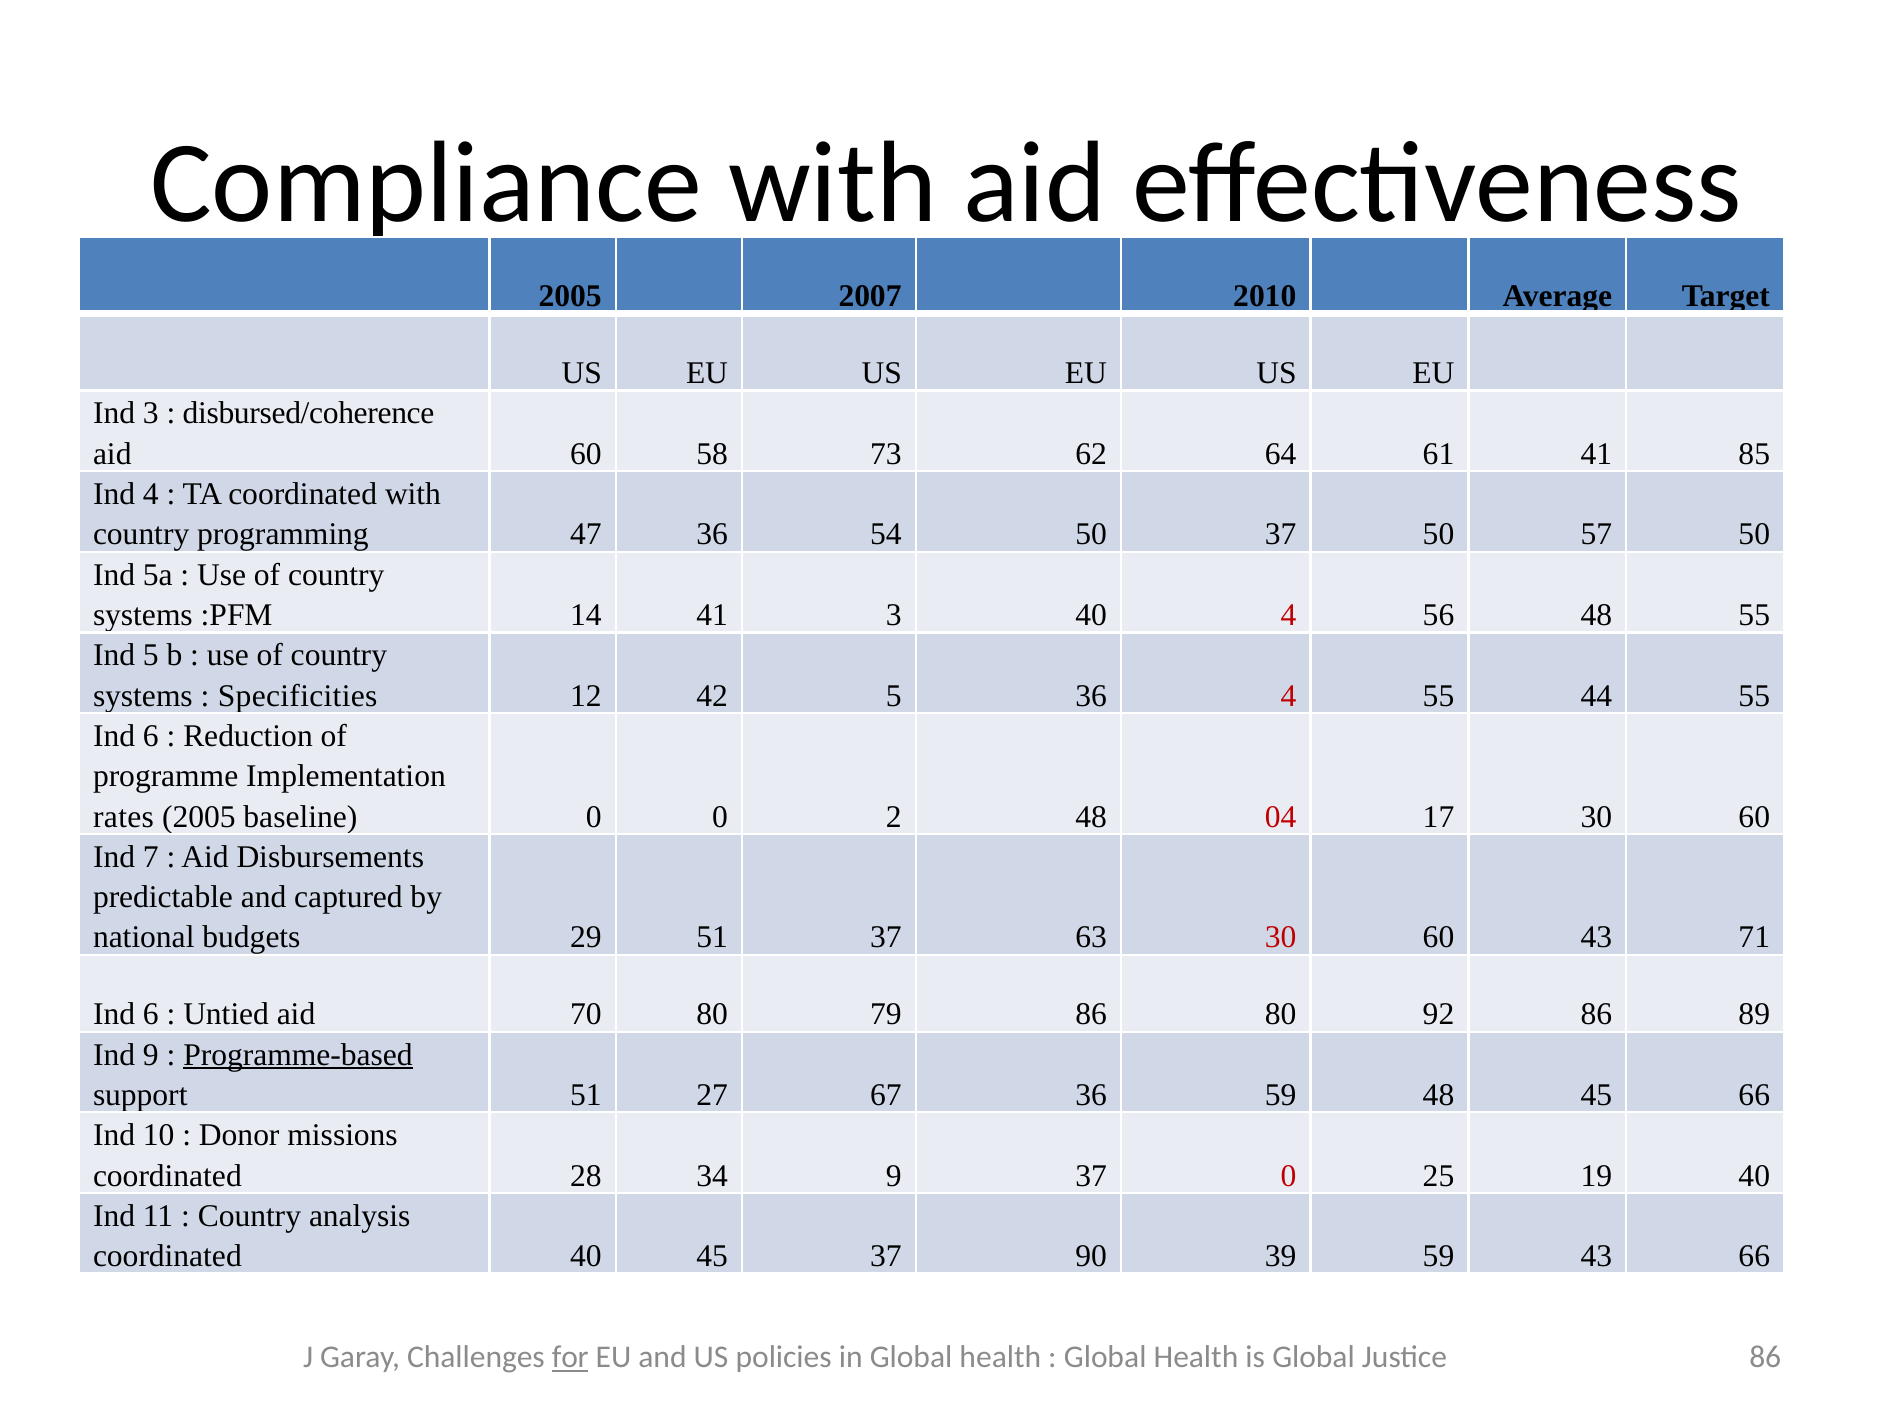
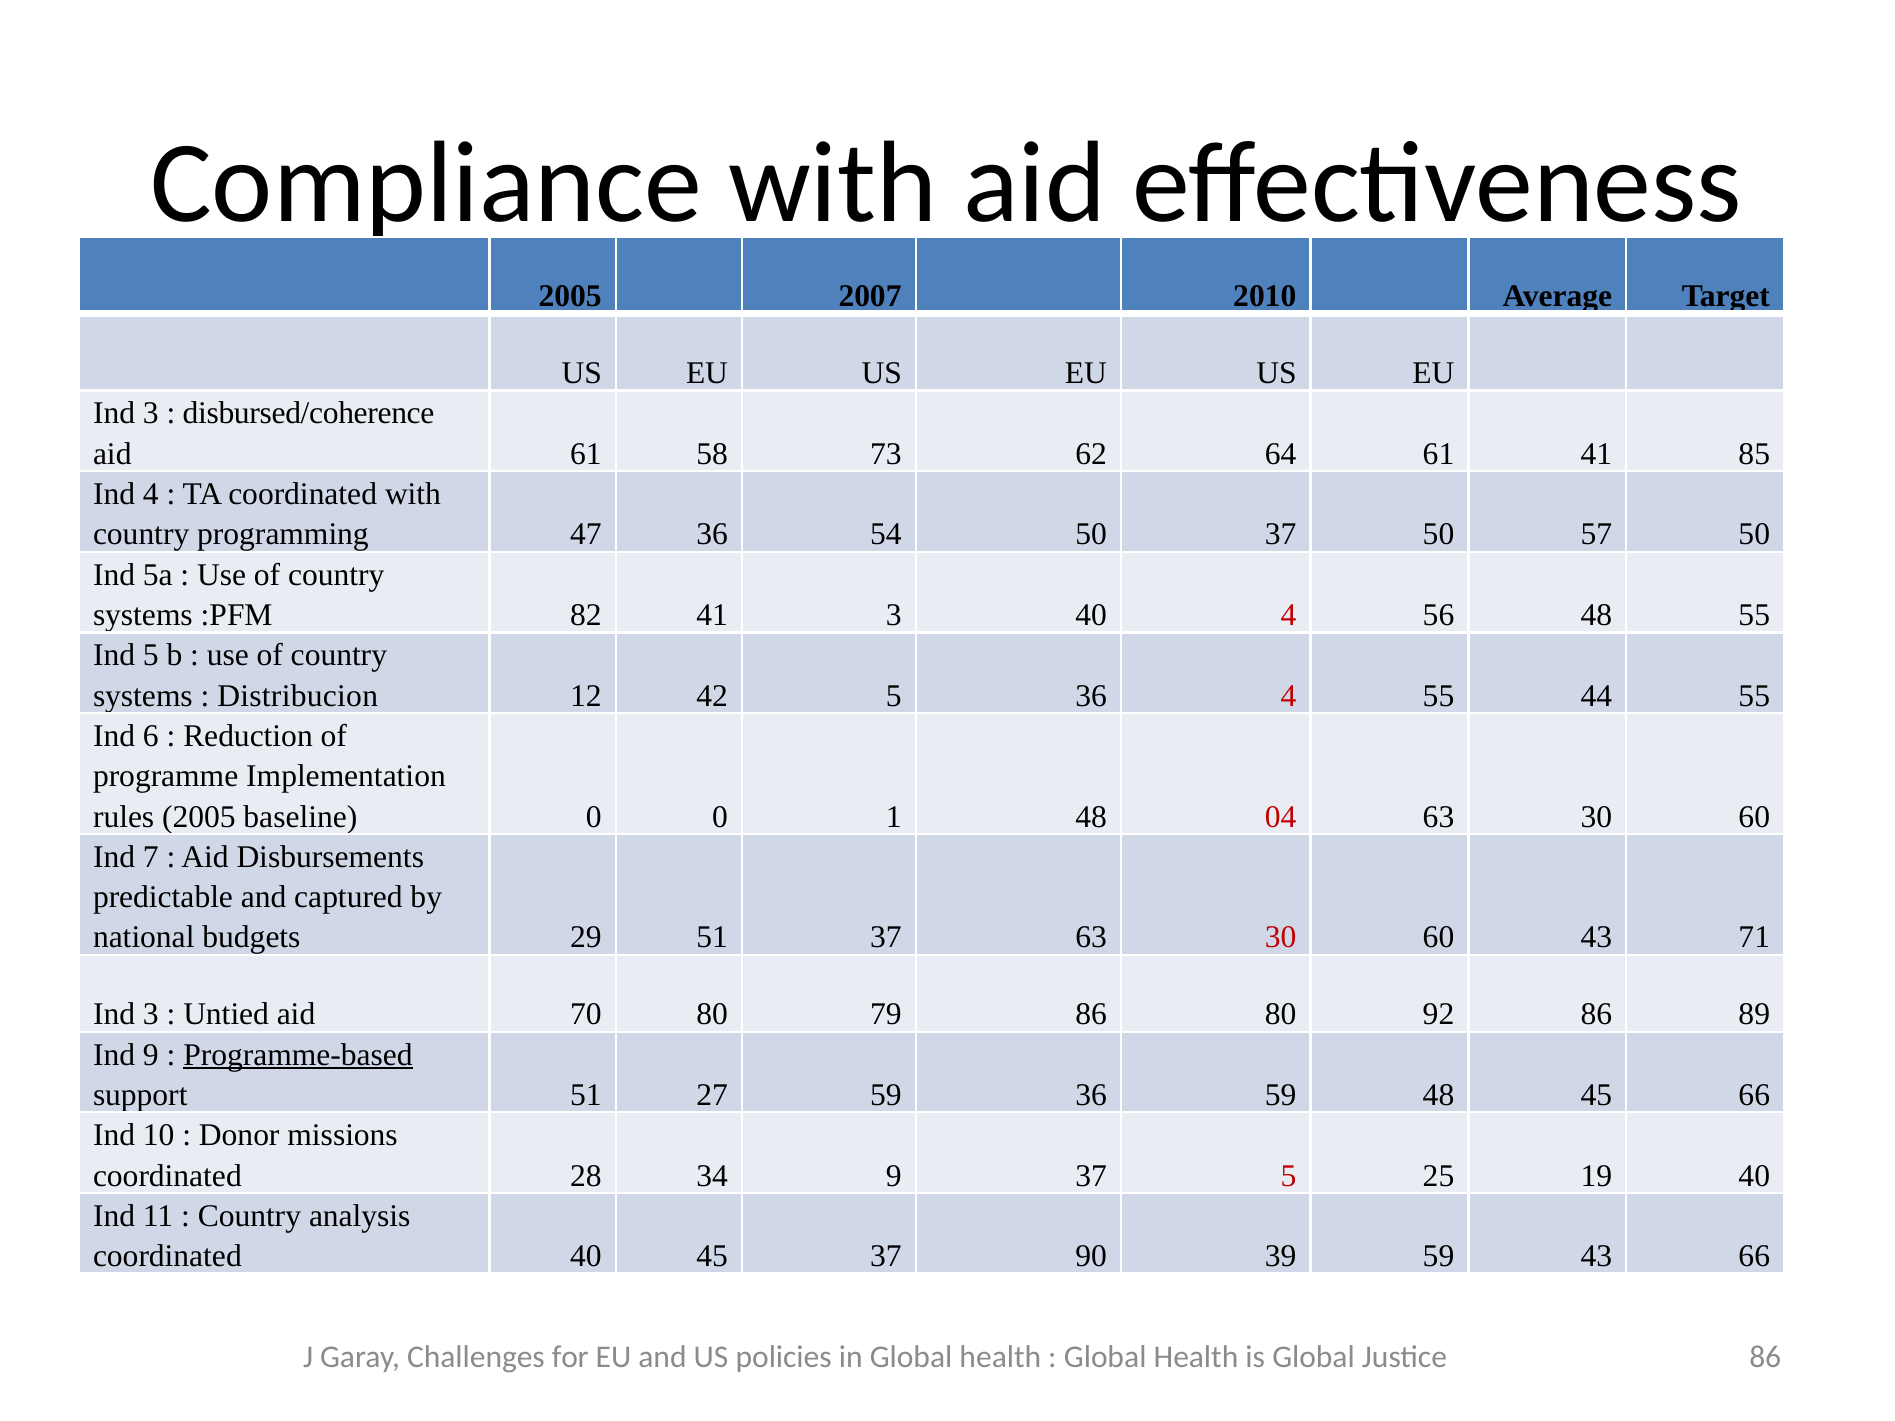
aid 60: 60 -> 61 (586, 454)
14: 14 -> 82 (586, 615)
Specificities: Specificities -> Distribucion (298, 696)
rates: rates -> rules (124, 817)
2: 2 -> 1 (894, 817)
04 17: 17 -> 63 (1439, 817)
6: 6 -> 3 (151, 1015)
27 67: 67 -> 59 (886, 1095)
37 0: 0 -> 5 (1289, 1176)
for underline: present -> none (570, 1357)
